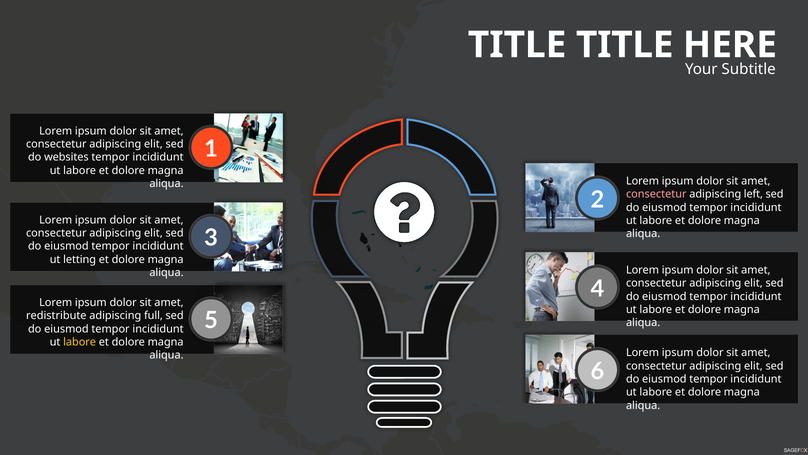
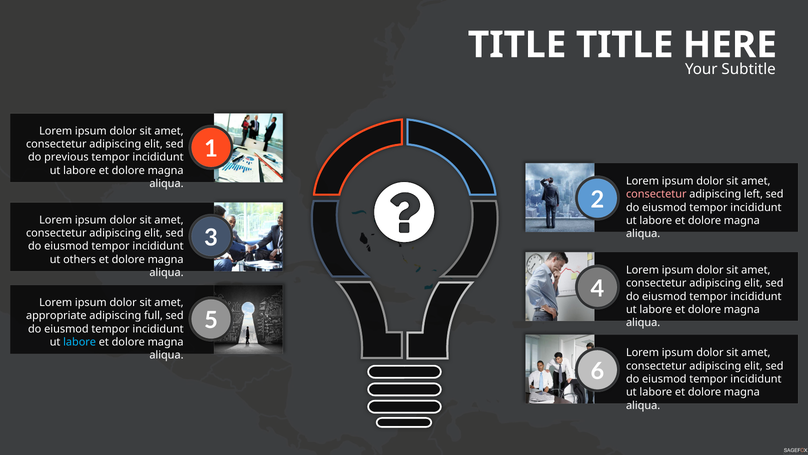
websites: websites -> previous (66, 157)
letting: letting -> others (80, 259)
redistribute: redistribute -> appropriate (56, 315)
labore colour: yellow -> light blue (80, 342)
